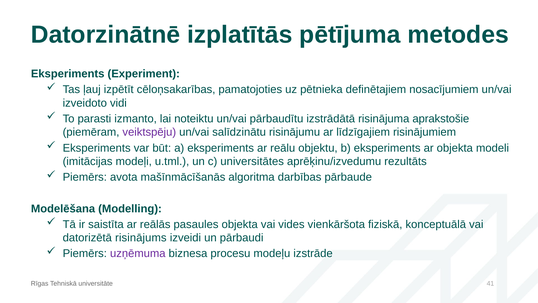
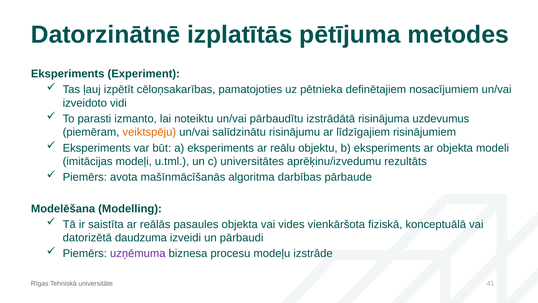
aprakstošie: aprakstošie -> uzdevumus (441, 119)
veiktspēju colour: purple -> orange (149, 132)
risinājums: risinājums -> daudzuma (141, 238)
